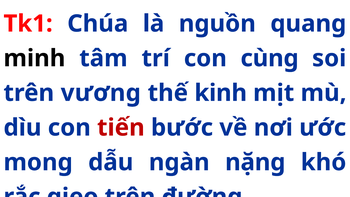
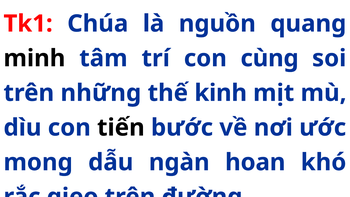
vương: vương -> những (101, 93)
tiến colour: red -> black (121, 128)
nặng: nặng -> hoan (255, 162)
